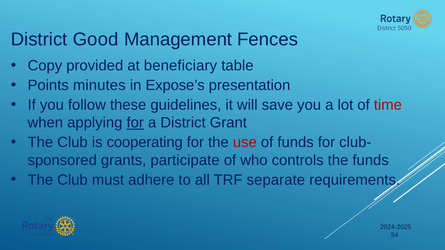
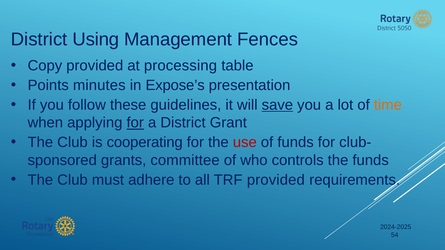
Good: Good -> Using (96, 39)
beneficiary: beneficiary -> processing (180, 66)
save underline: none -> present (277, 105)
time colour: red -> orange (388, 105)
participate: participate -> committee (185, 160)
TRF separate: separate -> provided (276, 180)
